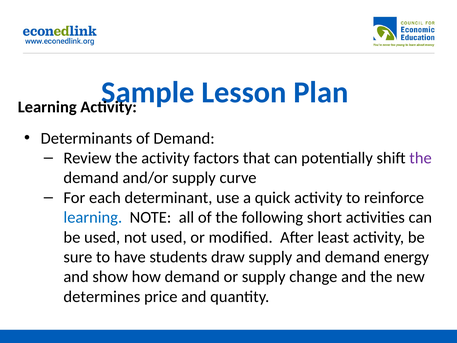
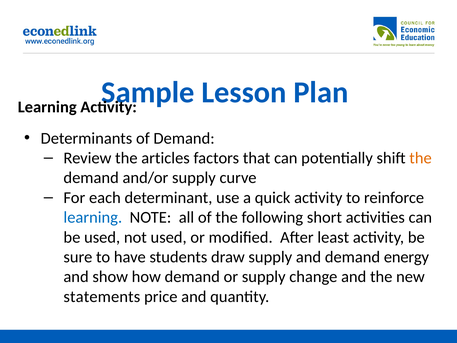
the activity: activity -> articles (166, 158)
the colour: purple -> orange (421, 158)
determines: determines -> statements (102, 296)
